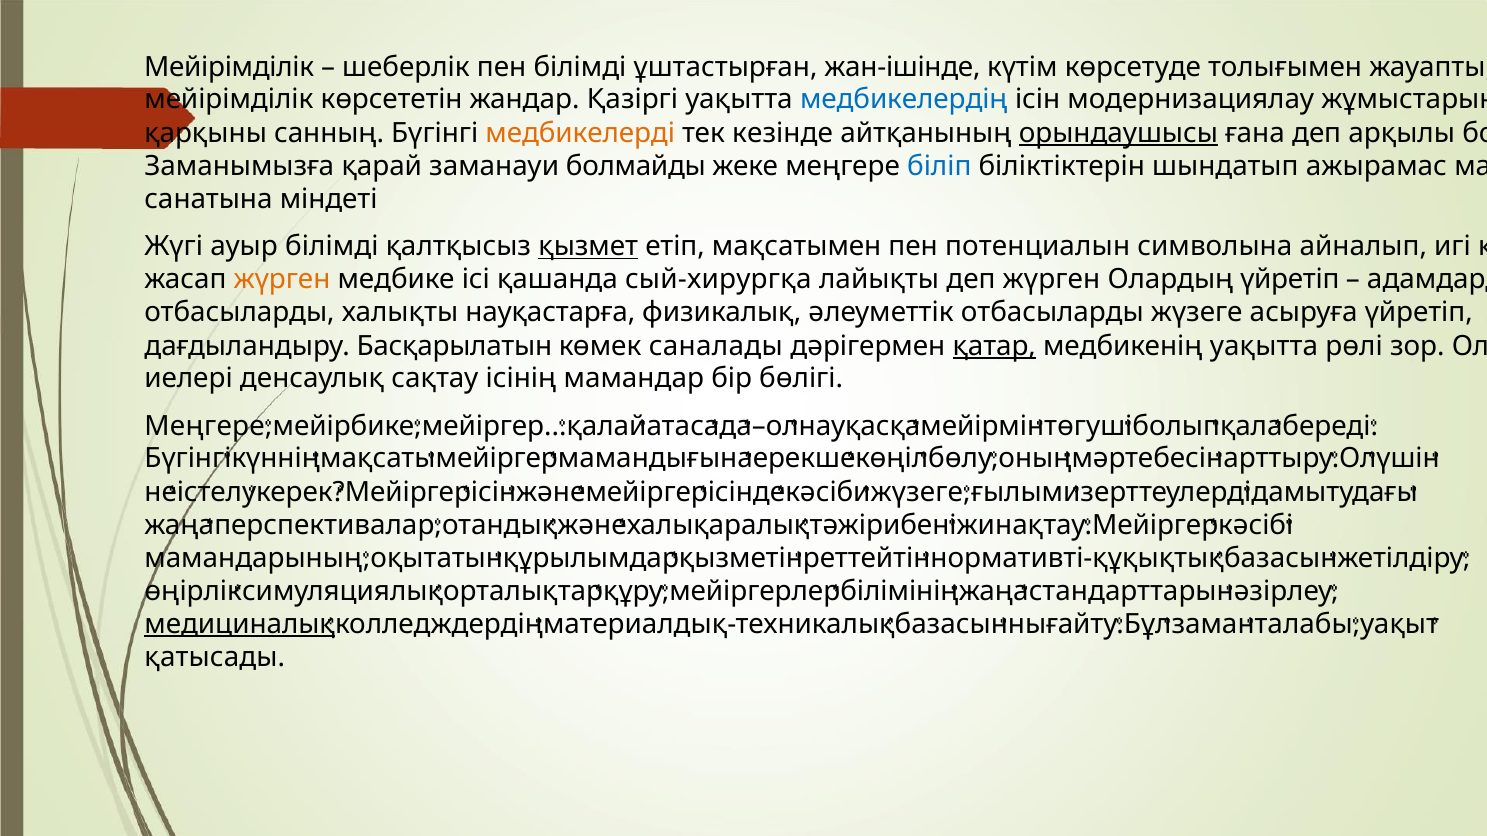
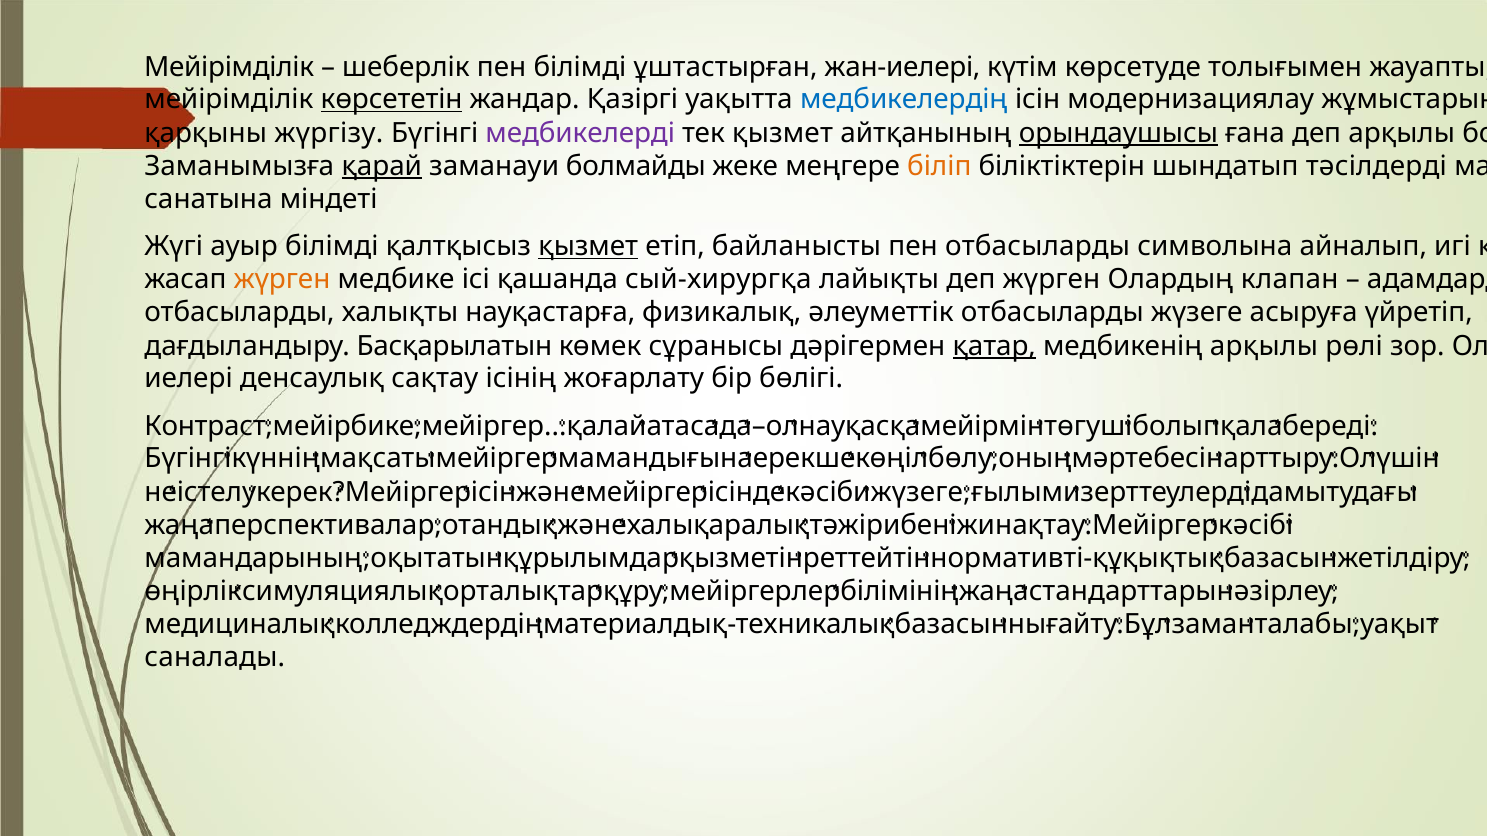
жан-ішінде: жан-ішінде -> жан-иелері (902, 67)
көрсететін underline: none -> present (392, 100)
санның: санның -> жүргізу (329, 133)
медбикелерді colour: orange -> purple (580, 133)
тек кезінде: кезінде -> қызмет (783, 133)
қарай underline: none -> present (382, 166)
біліп colour: blue -> orange (939, 166)
ажырамас: ажырамас -> тәсілдерді (1376, 166)
мақсатымен: мақсатымен -> байланысты (797, 247)
пен потенциалын: потенциалын -> отбасыларды (1038, 247)
Олардың үйретіп: үйретіп -> клапан (1290, 279)
саналады: саналады -> сұранысы (716, 346)
медбикенің уақытта: уақытта -> арқылы (1264, 346)
ісінің мамандар: мамандар -> жоғарлату (634, 379)
Меңгере: Меңгере -> Контраст (209, 426)
медициналық underline: present -> none (240, 625)
қатысады: қатысады -> саналады (215, 658)
